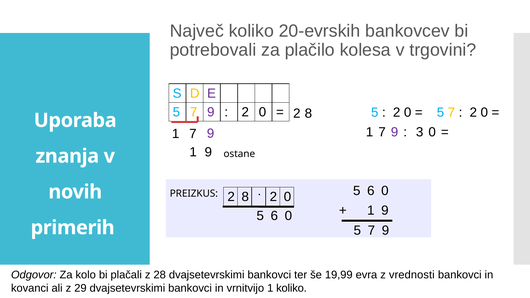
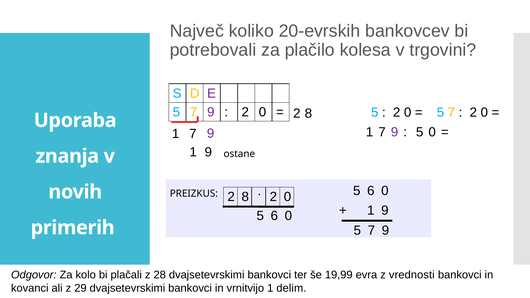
3: 3 -> 5 (420, 132)
1 koliko: koliko -> delim (291, 288)
